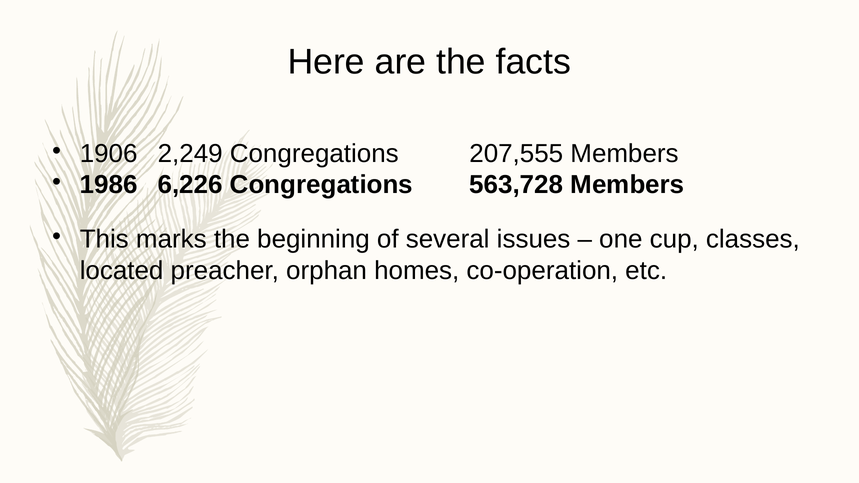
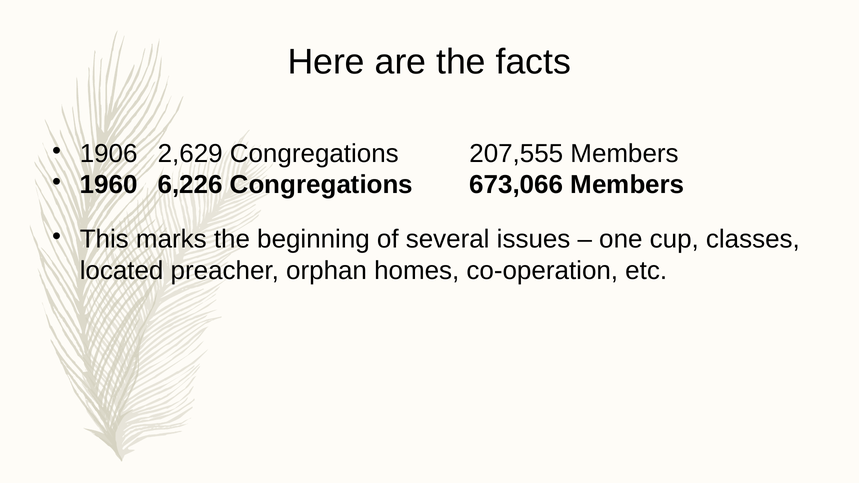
2,249: 2,249 -> 2,629 (190, 154)
1986: 1986 -> 1960 (109, 185)
563,728: 563,728 -> 673,066 (516, 185)
